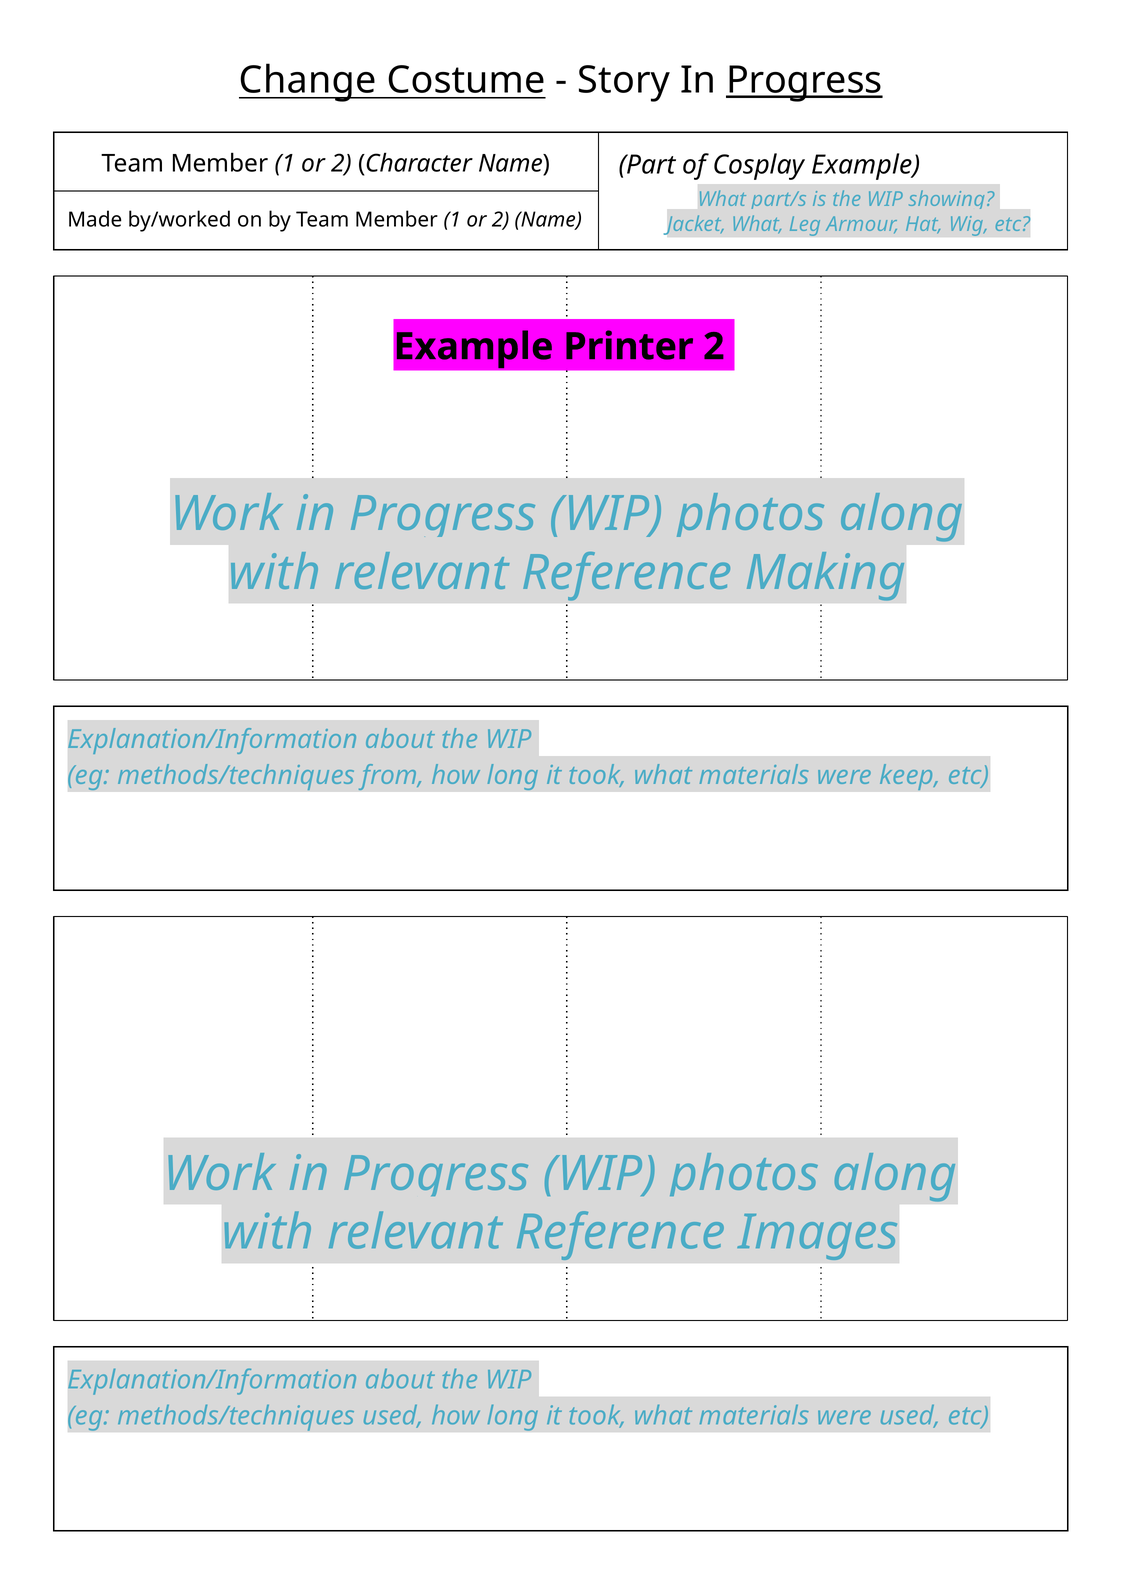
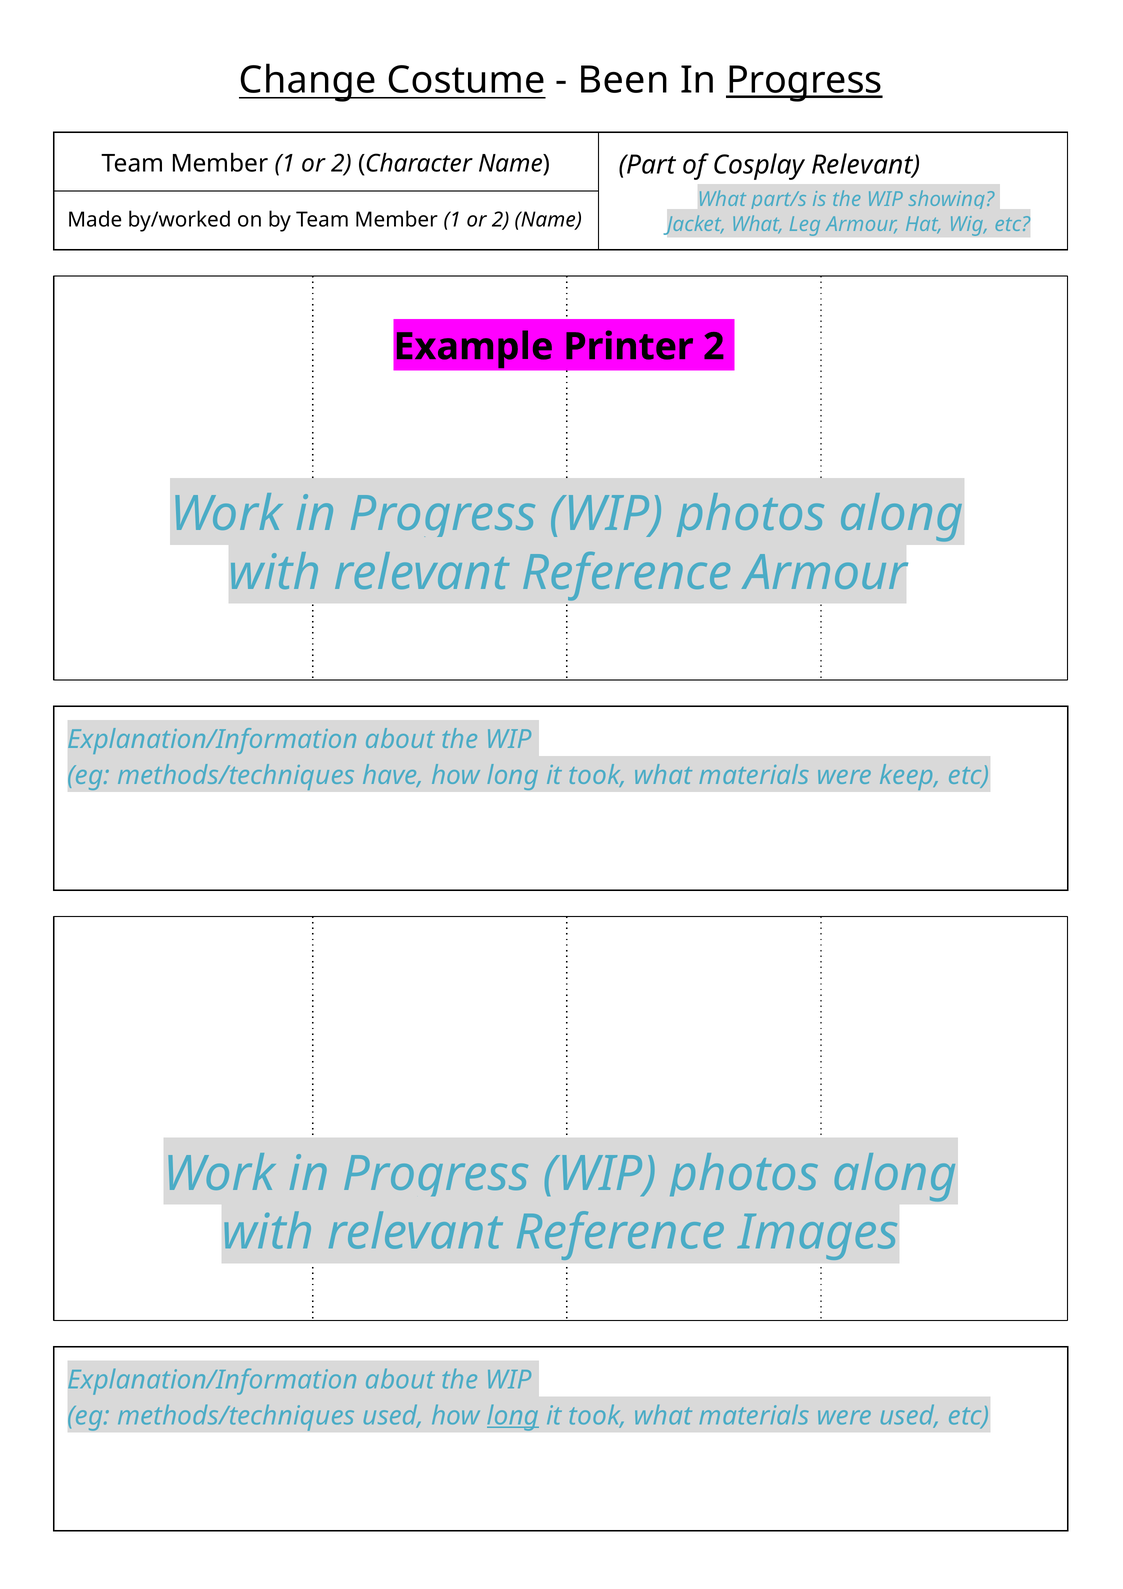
Story: Story -> Been (624, 80)
Cosplay Example: Example -> Relevant (866, 165)
Reference Making: Making -> Armour (826, 573)
from: from -> have (393, 775)
long underline: none -> present (513, 1415)
